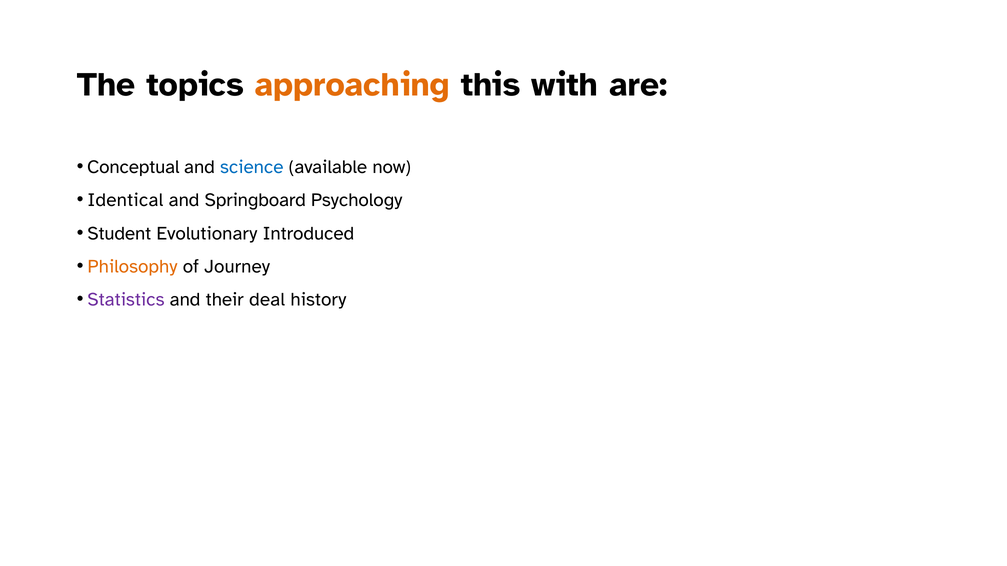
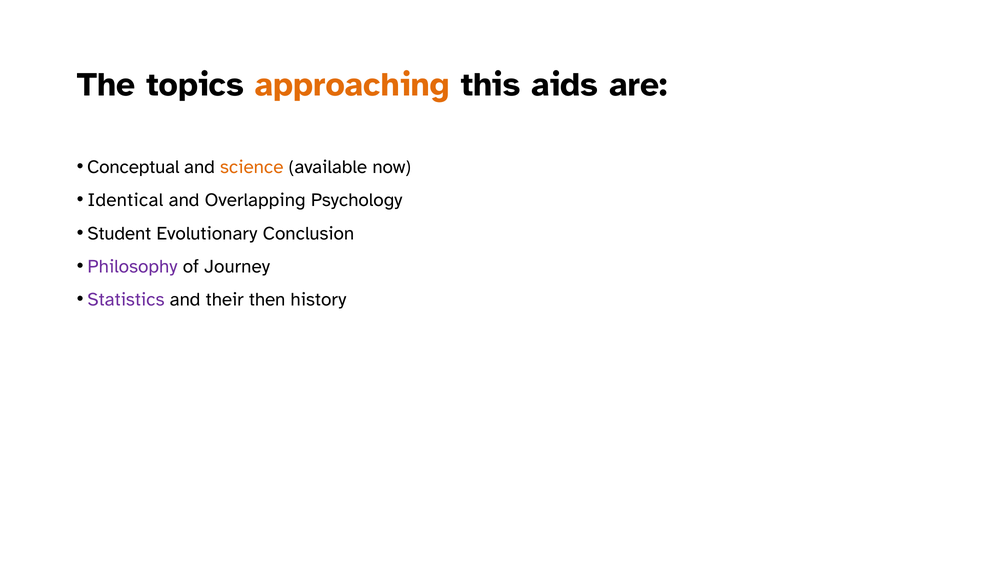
with: with -> aids (565, 85)
science colour: blue -> orange (252, 167)
Springboard: Springboard -> Overlapping (255, 200)
Introduced: Introduced -> Conclusion (308, 234)
Philosophy colour: orange -> purple (132, 267)
deal: deal -> then (267, 300)
